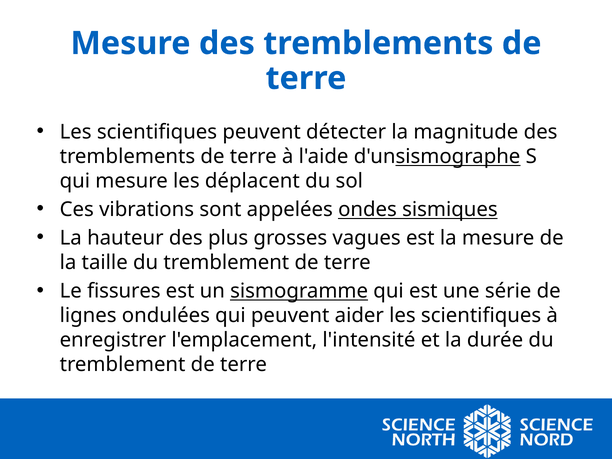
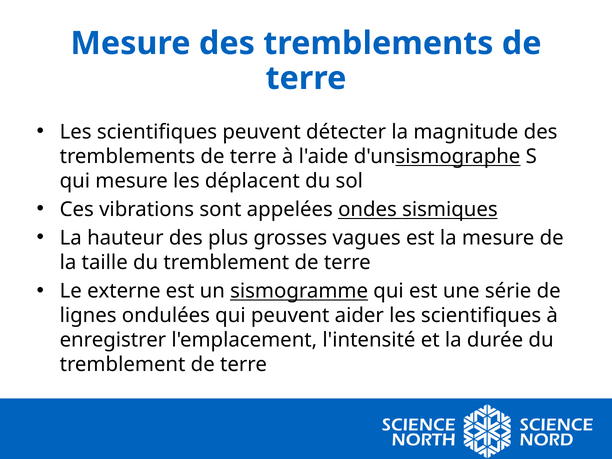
fissures: fissures -> externe (124, 291)
